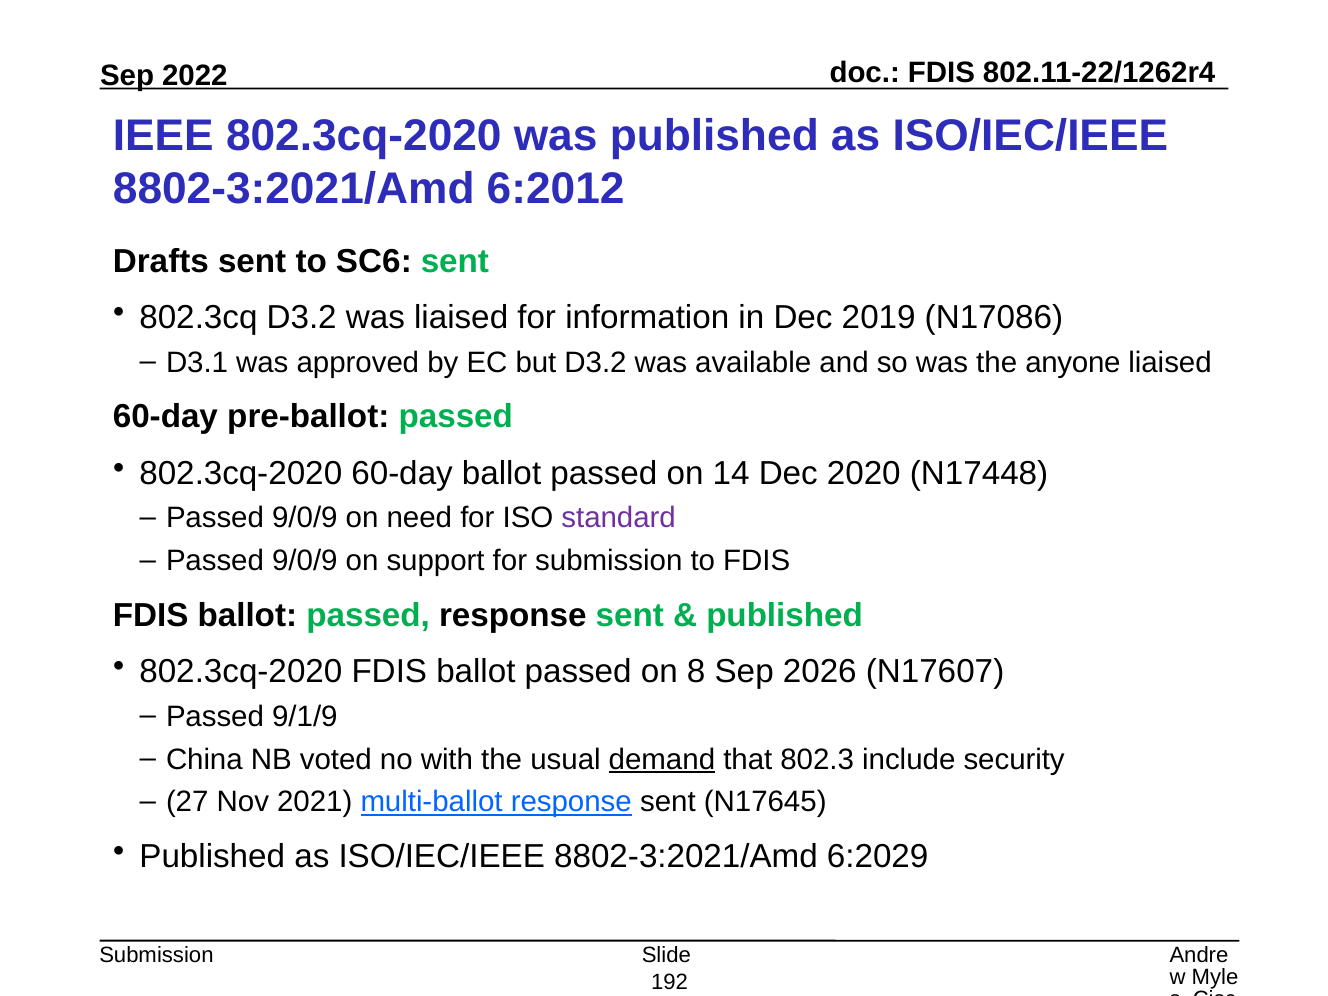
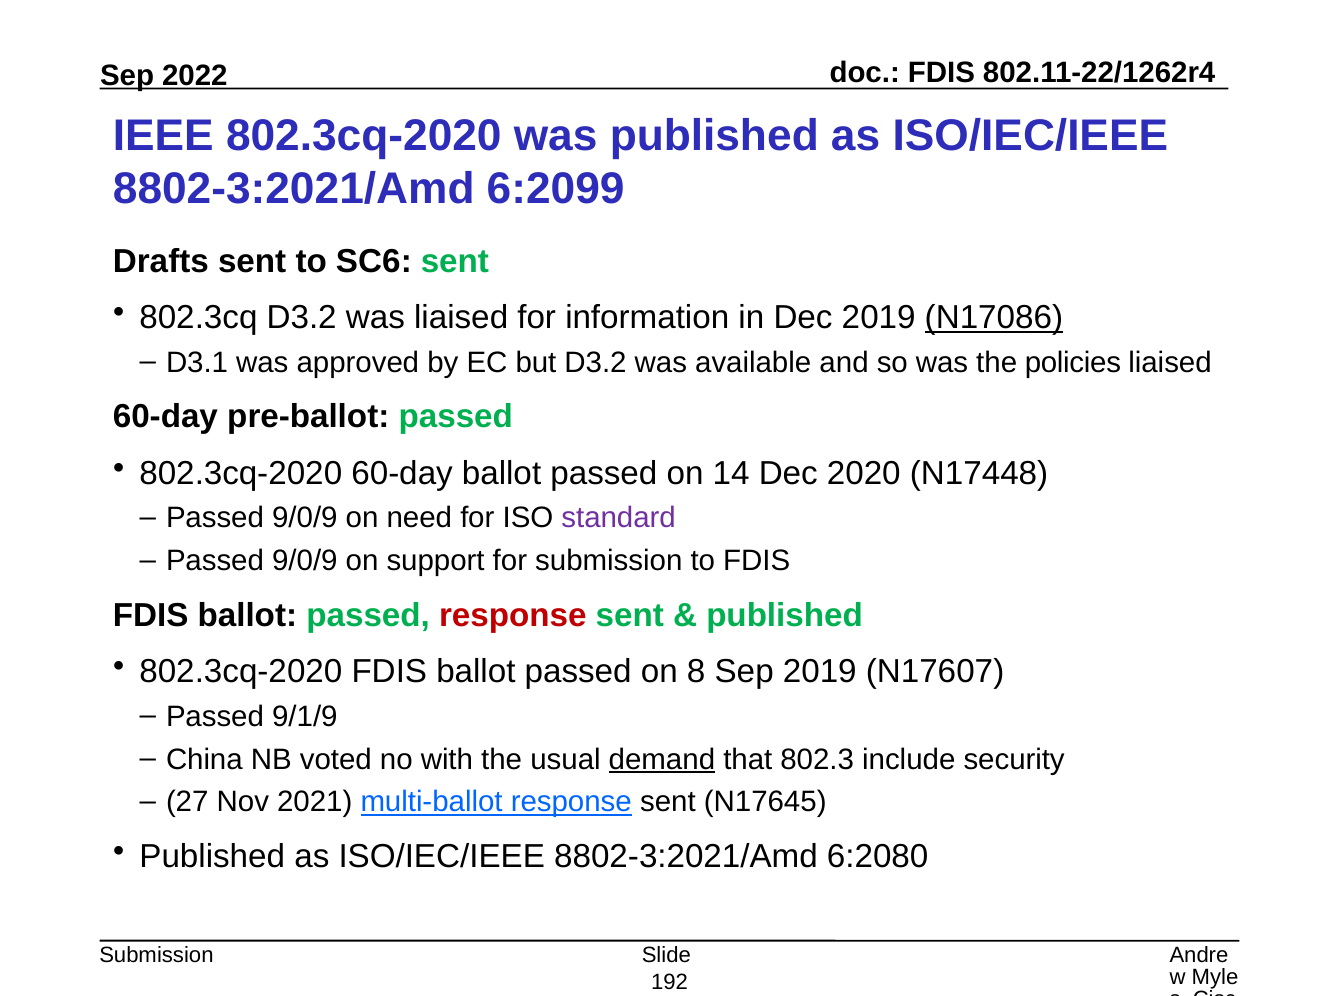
6:2012: 6:2012 -> 6:2099 (556, 189)
N17086 underline: none -> present (994, 318)
anyone: anyone -> policies (1073, 363)
response colour: black -> red (513, 616)
Sep 2026: 2026 -> 2019 (820, 672)
6:2029: 6:2029 -> 6:2080 (878, 857)
